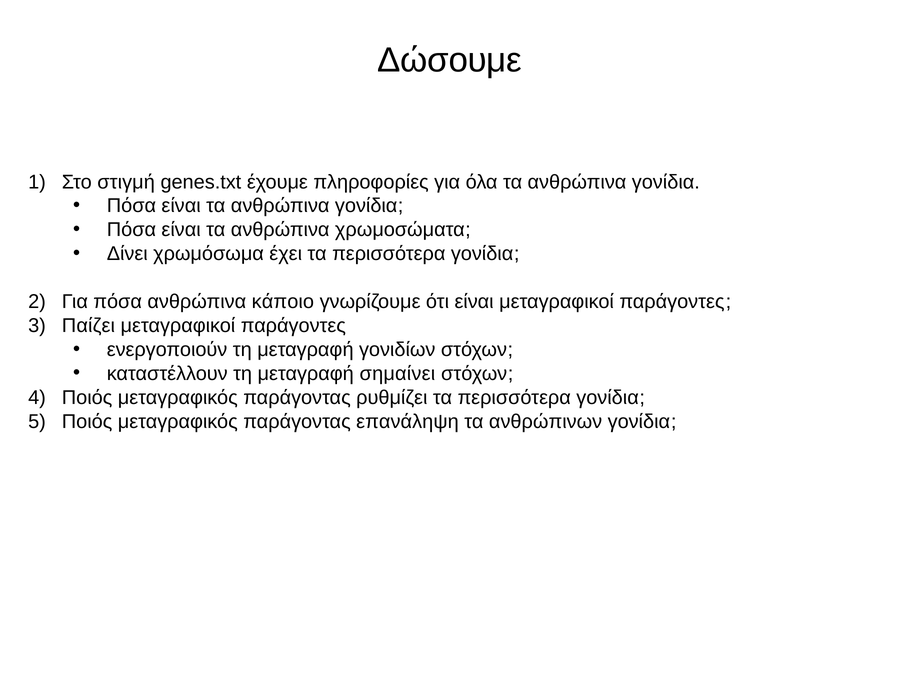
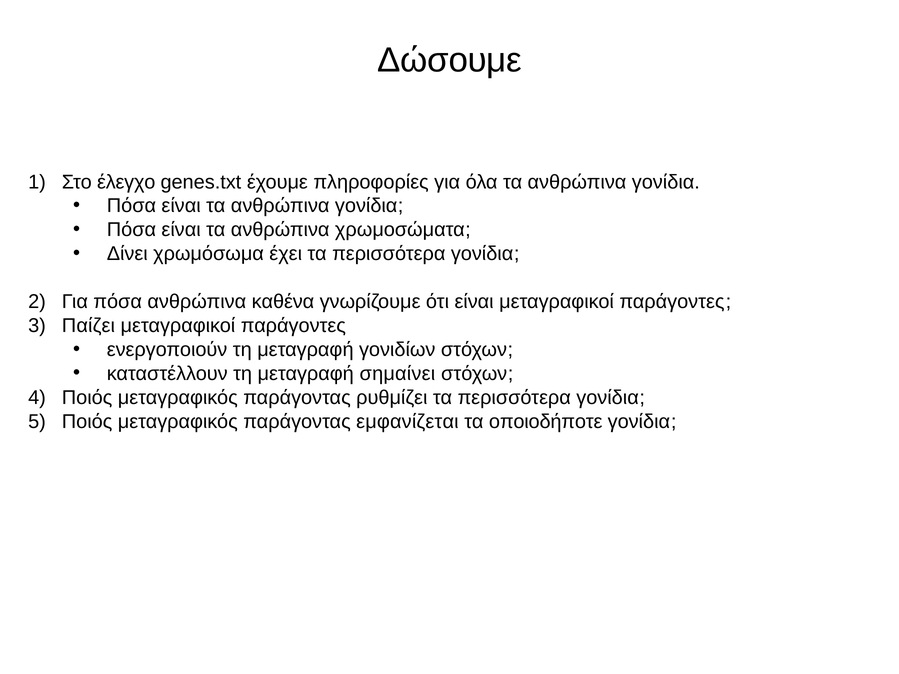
στιγμή: στιγμή -> έλεγχο (126, 182)
κάποιο: κάποιο -> καθένα (283, 302)
επανάληψη: επανάληψη -> εμφανίζεται (407, 422)
ανθρώπινων: ανθρώπινων -> οποιoδήποτε (546, 422)
